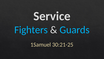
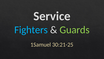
Guards colour: light blue -> light green (75, 30)
